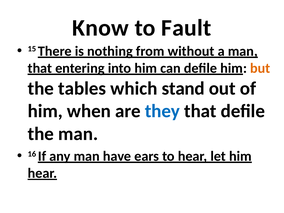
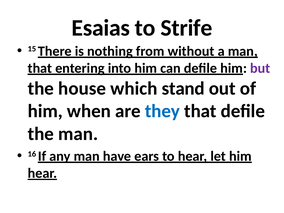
Know: Know -> Esaias (101, 28)
Fault: Fault -> Strife (186, 28)
but colour: orange -> purple (260, 68)
tables: tables -> house (82, 88)
